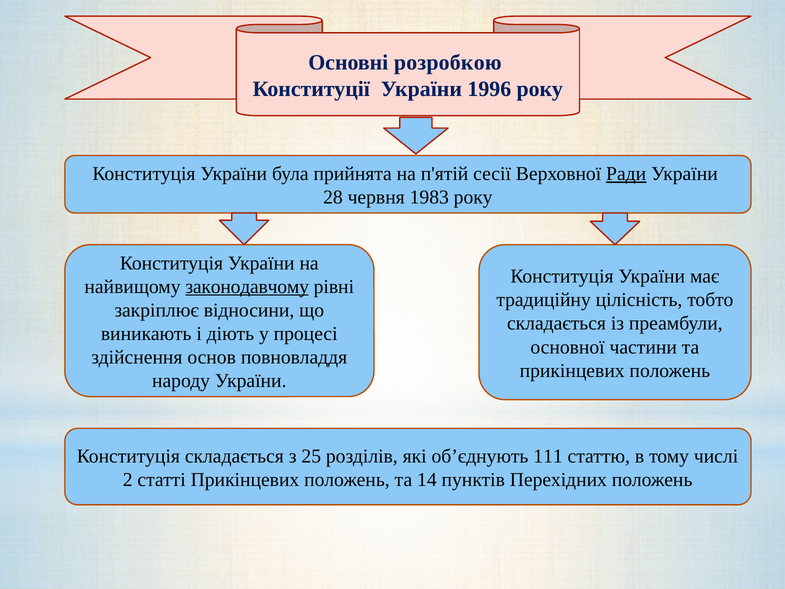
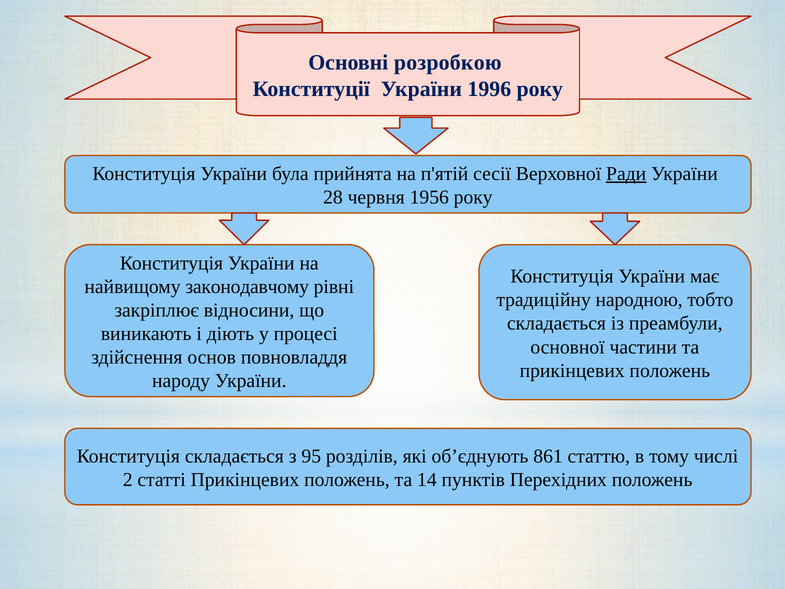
1983: 1983 -> 1956 (429, 197)
законодавчому underline: present -> none (247, 287)
цілісність: цілісність -> народною (639, 300)
25: 25 -> 95 (311, 456)
111: 111 -> 861 (548, 456)
